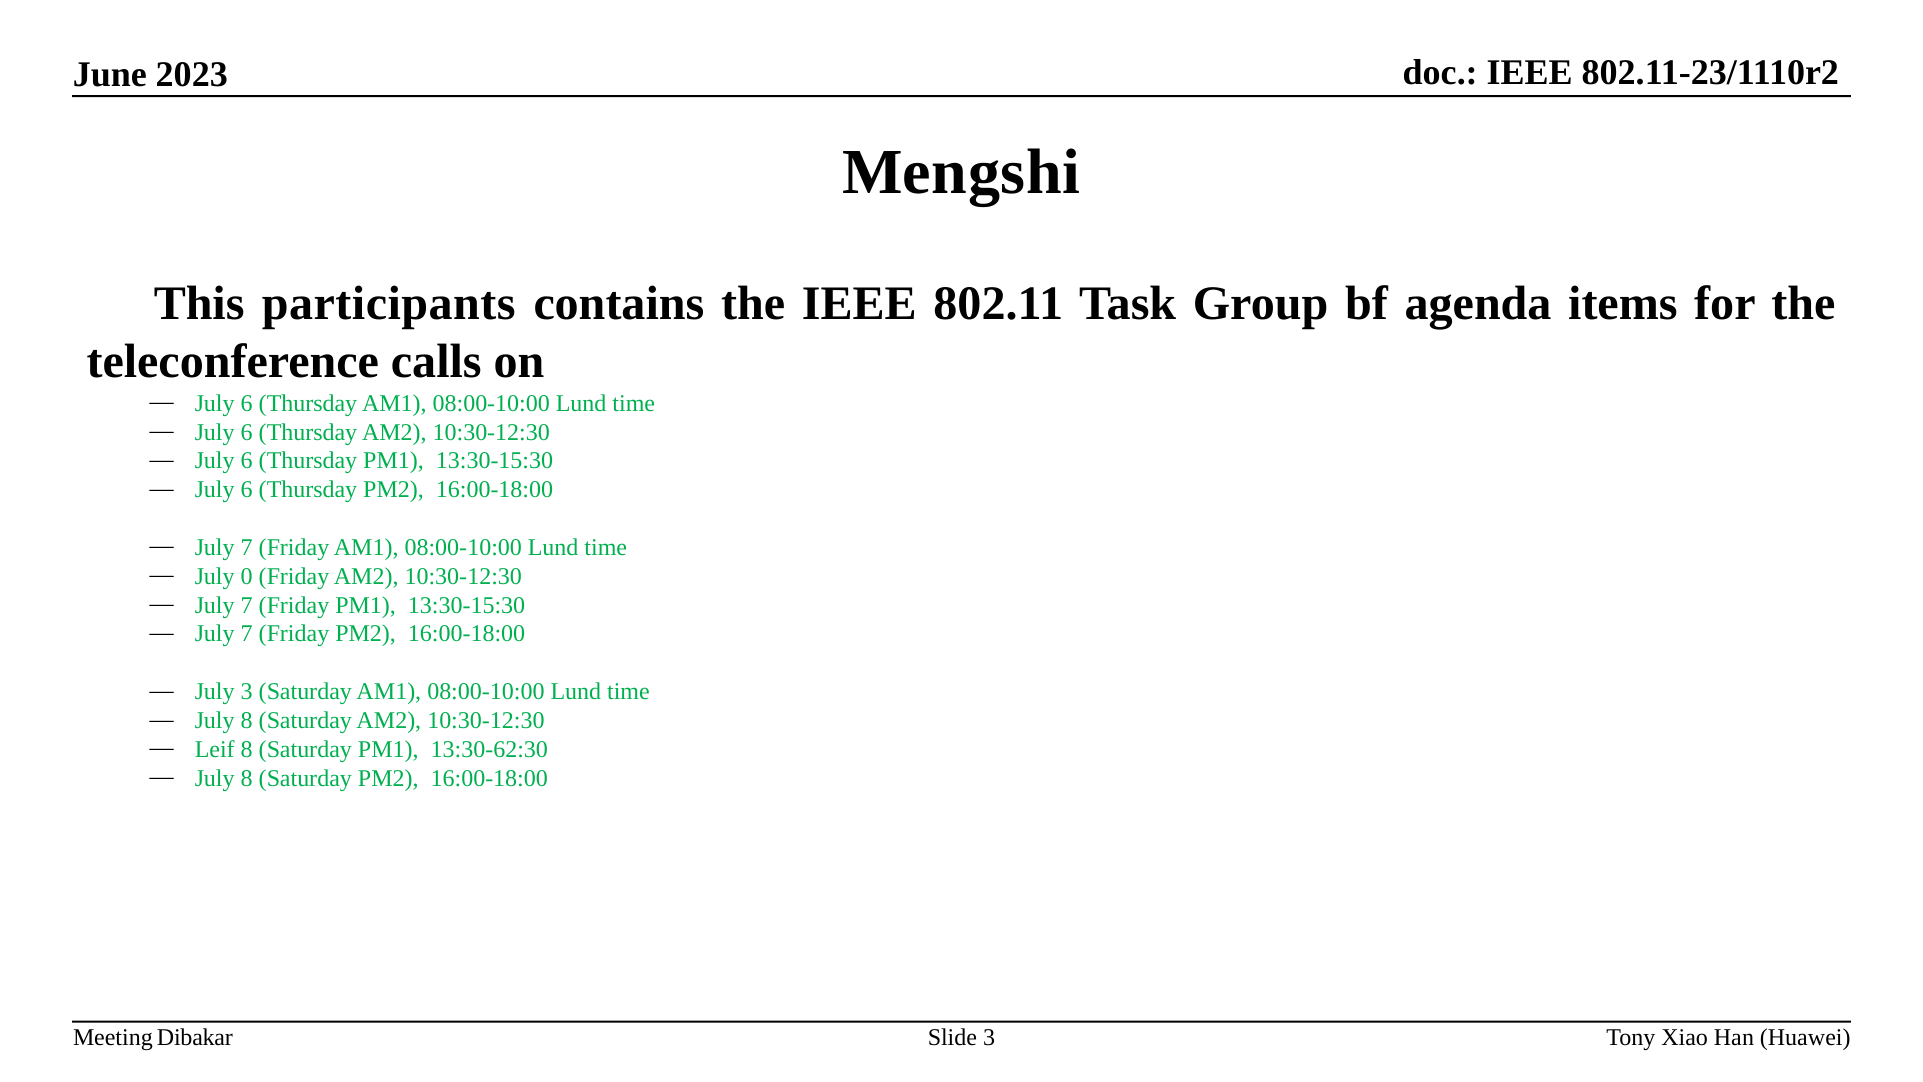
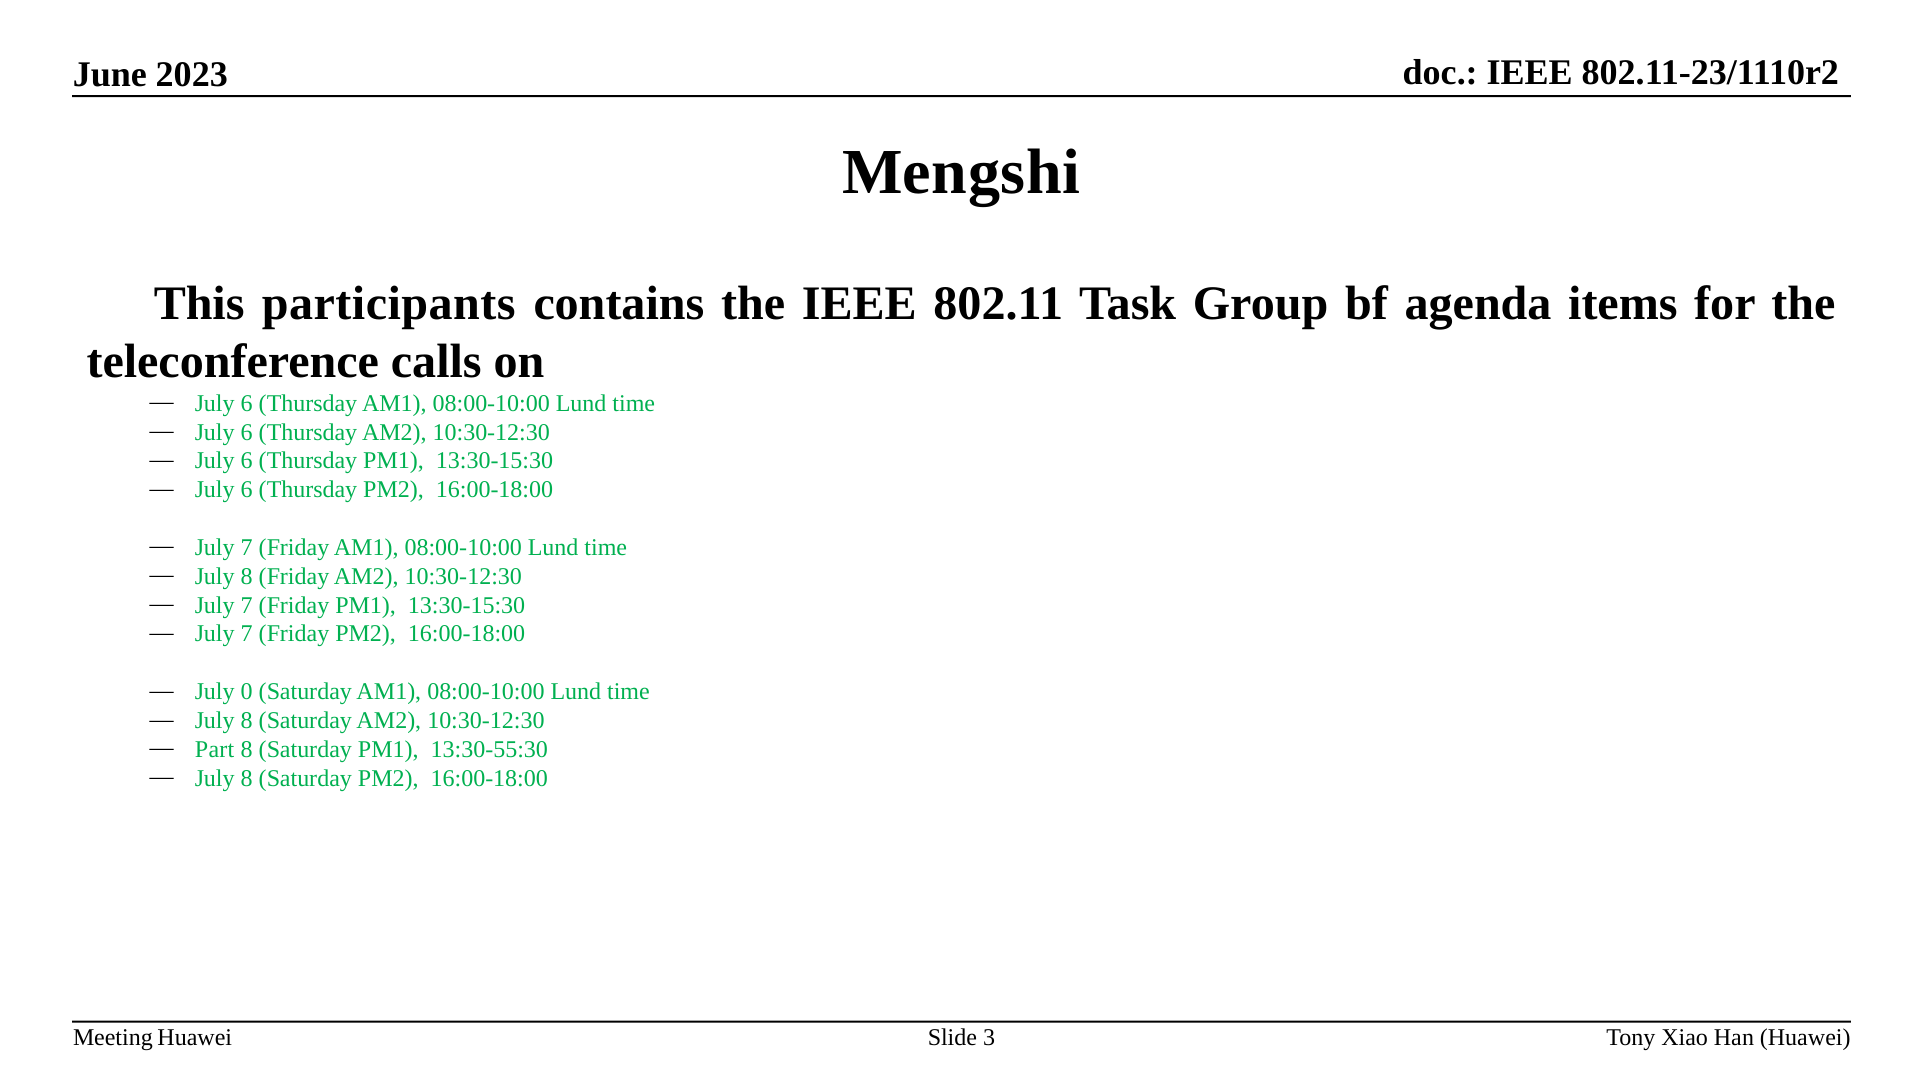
0: 0 -> 8 (247, 576)
July 3: 3 -> 0 (247, 692)
Leif: Leif -> Part (215, 749)
13:30-62:30: 13:30-62:30 -> 13:30-55:30 (489, 749)
Dibakar: Dibakar -> Huawei (195, 1037)
